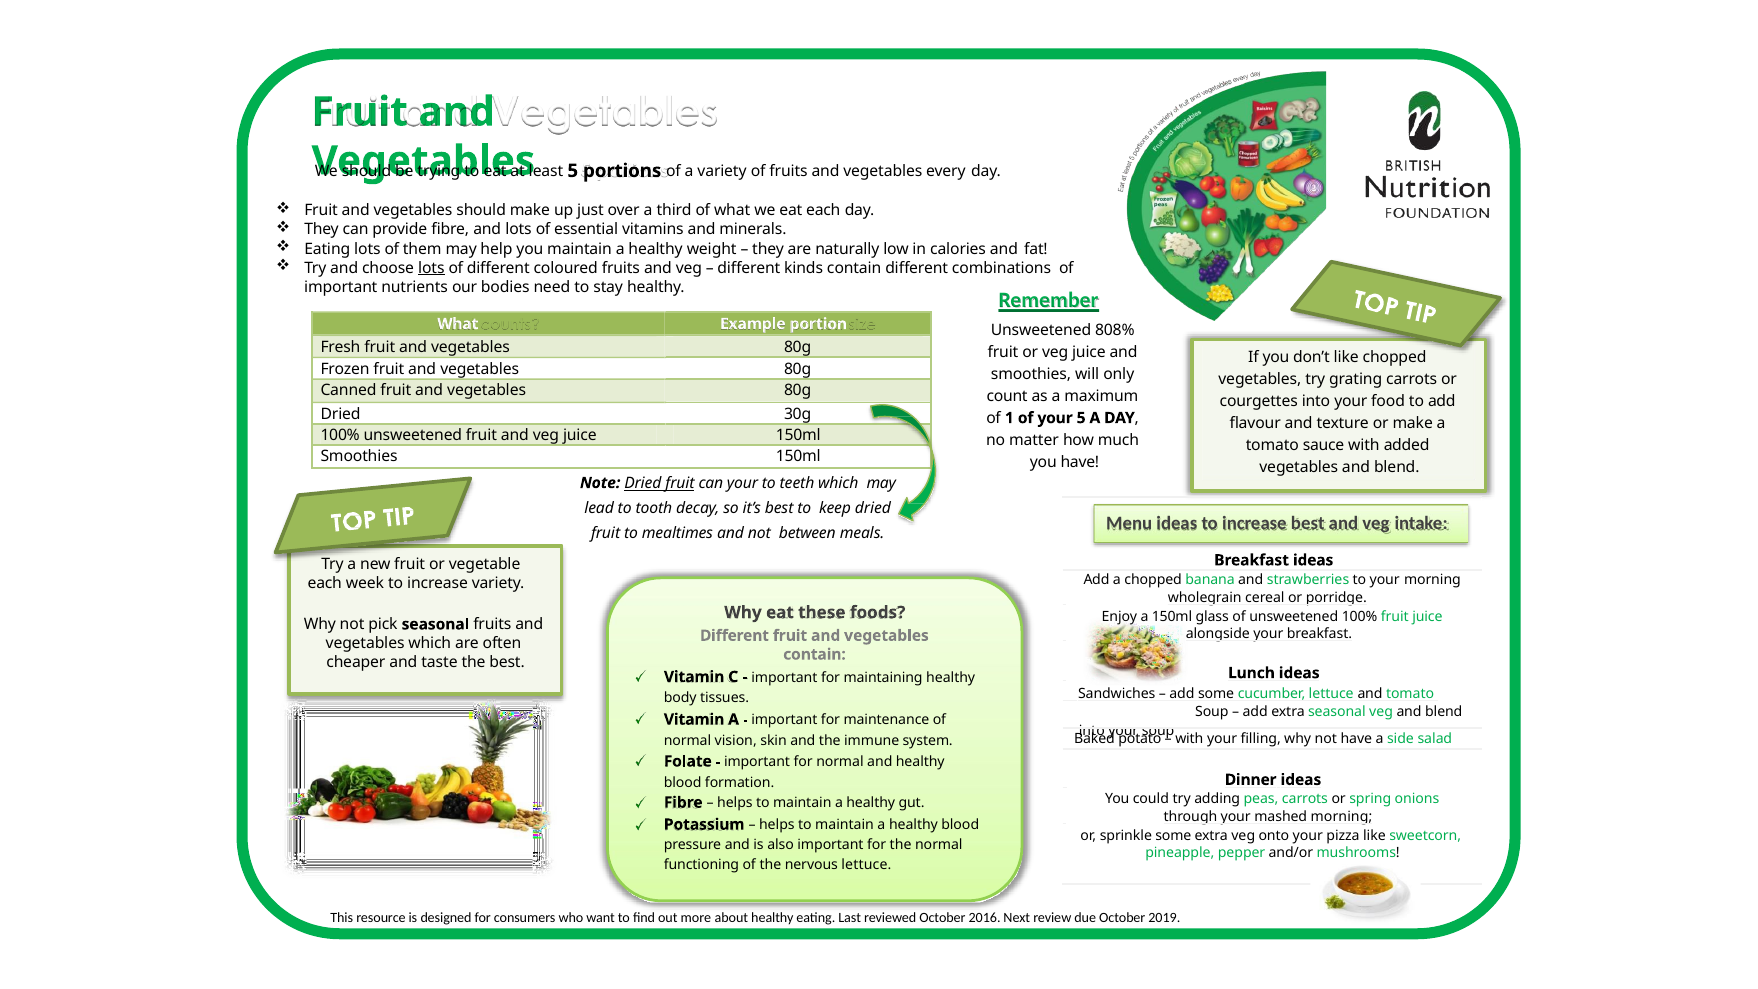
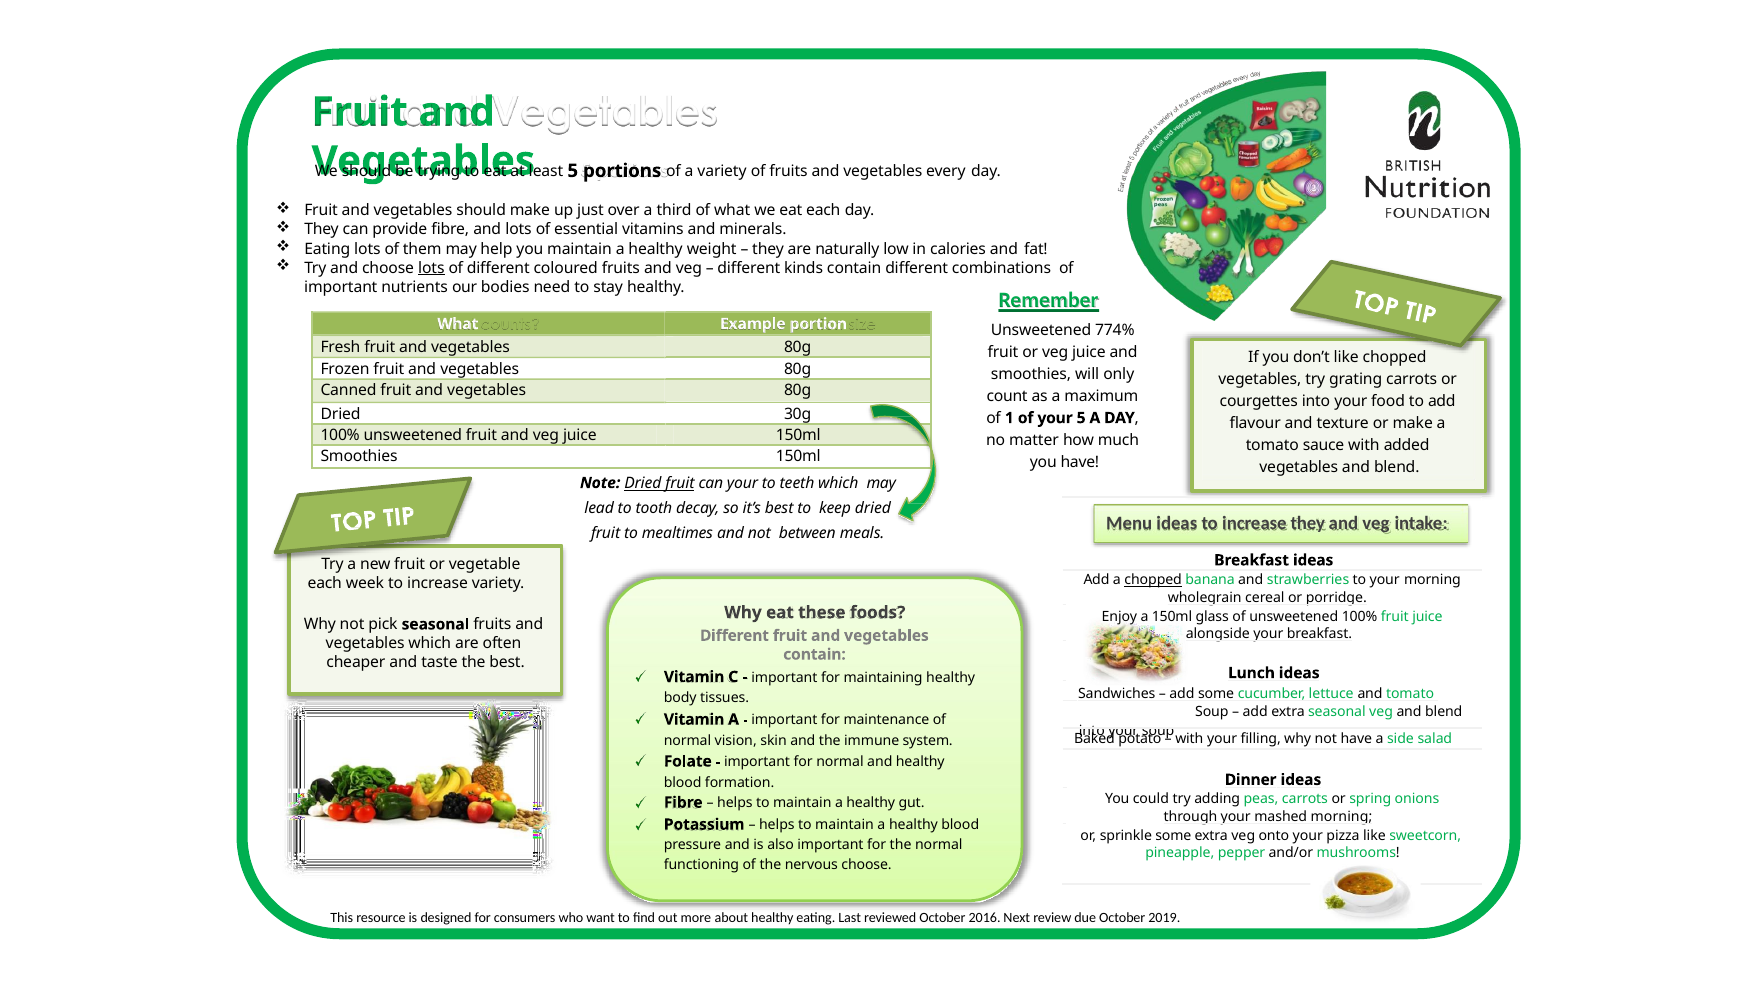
808%: 808% -> 774% (1115, 330)
increase best: best -> they (1308, 523)
chopped underline: none -> present (1153, 580)
nervous lettuce: lettuce -> choose (867, 865)
